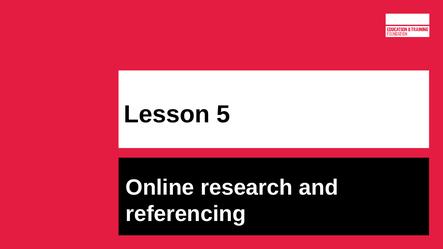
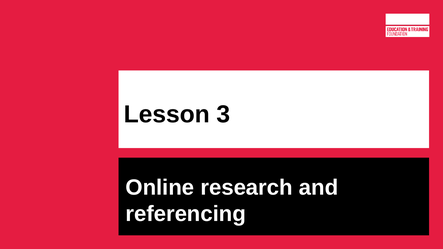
5: 5 -> 3 (223, 115)
